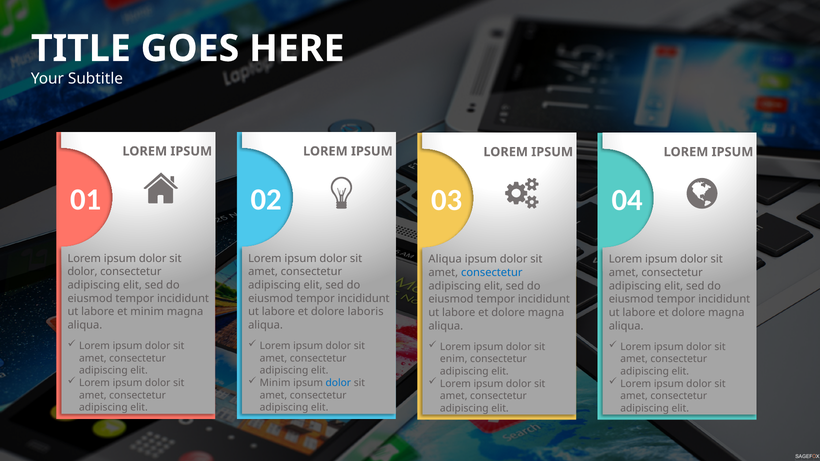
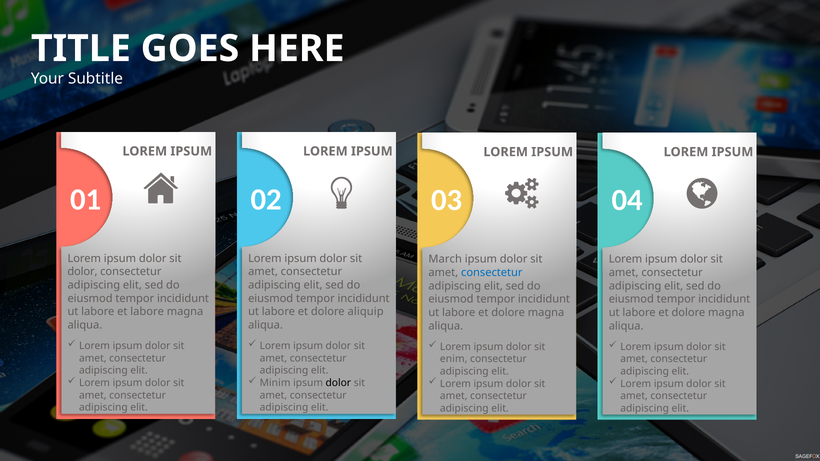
Aliqua: Aliqua -> March (445, 259)
et minim: minim -> labore (147, 312)
laboris: laboris -> aliquip (366, 312)
dolor colour: blue -> black (338, 383)
